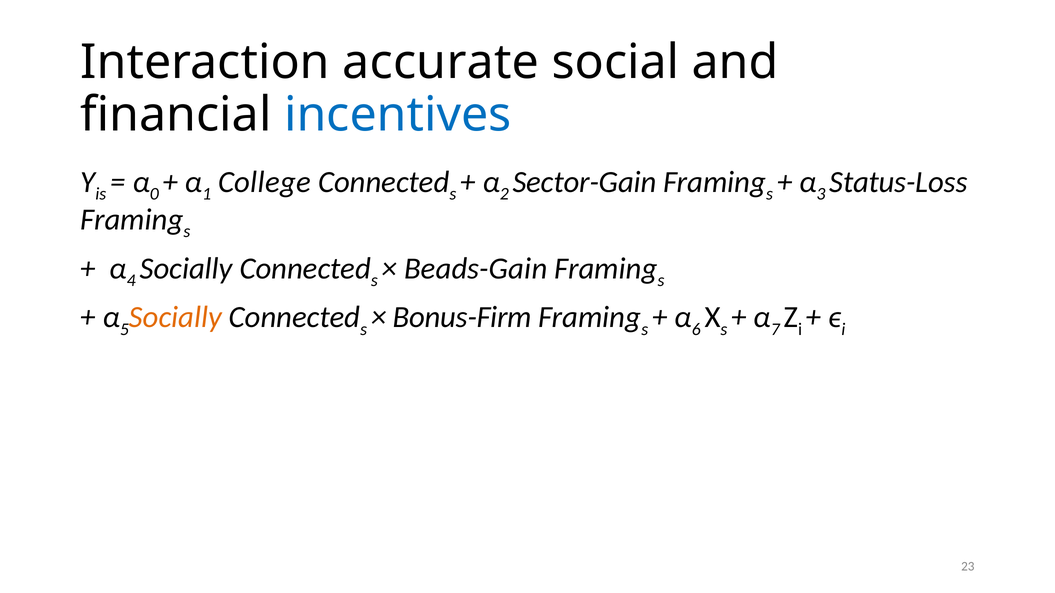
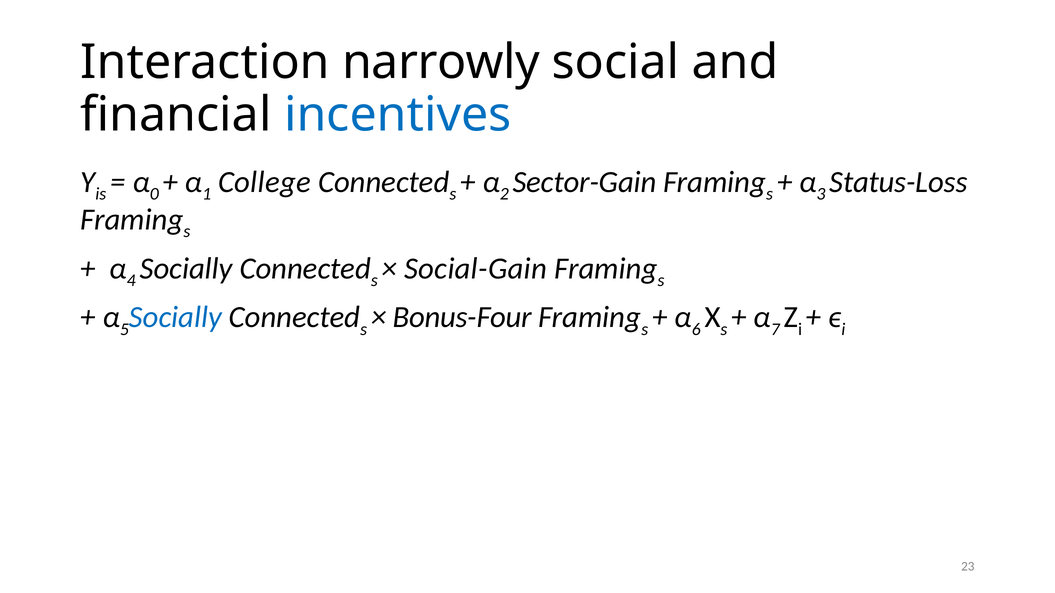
accurate: accurate -> narrowly (441, 63)
Beads-Gain: Beads-Gain -> Social-Gain (476, 269)
Socially colour: orange -> blue (175, 317)
Bonus-Firm: Bonus-Firm -> Bonus-Four (462, 317)
